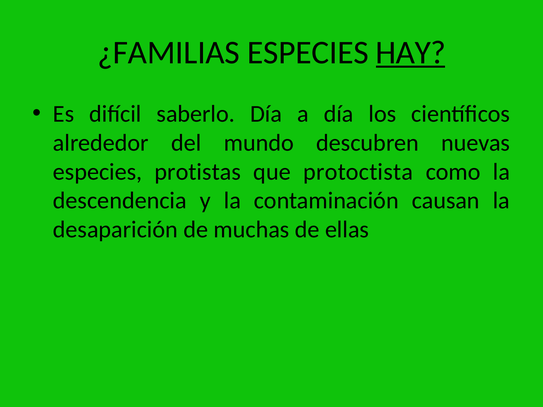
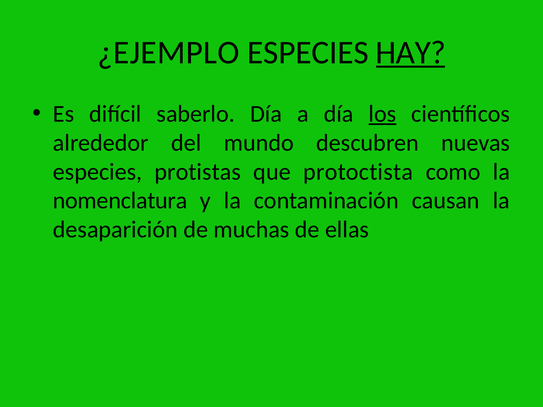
¿FAMILIAS: ¿FAMILIAS -> ¿EJEMPLO (169, 53)
los underline: none -> present (382, 114)
descendencia: descendencia -> nomenclatura (120, 201)
